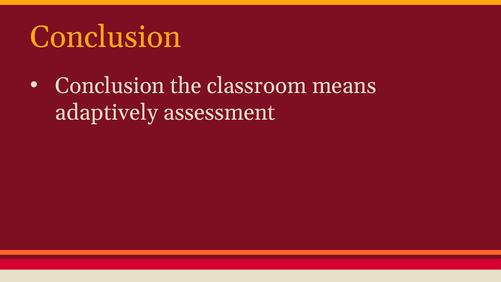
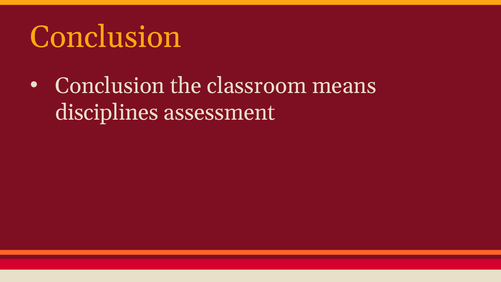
adaptively: adaptively -> disciplines (107, 112)
